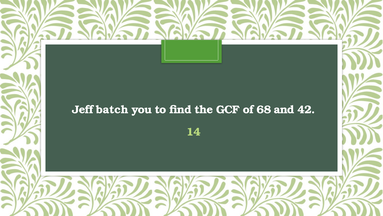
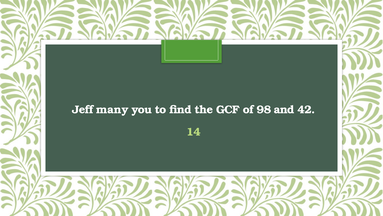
batch: batch -> many (112, 109)
68: 68 -> 98 (264, 109)
